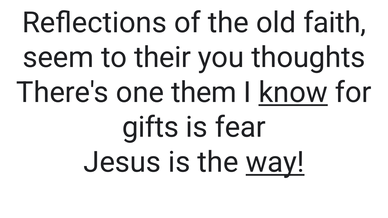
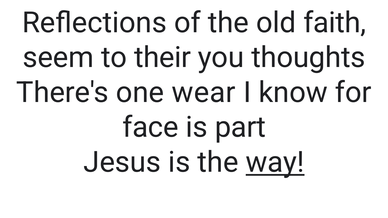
them: them -> wear (204, 93)
know underline: present -> none (293, 93)
gifts: gifts -> face (150, 128)
fear: fear -> part (240, 128)
